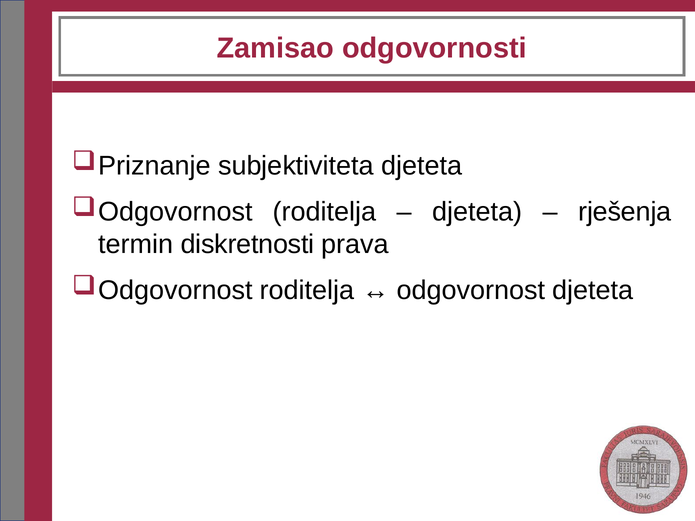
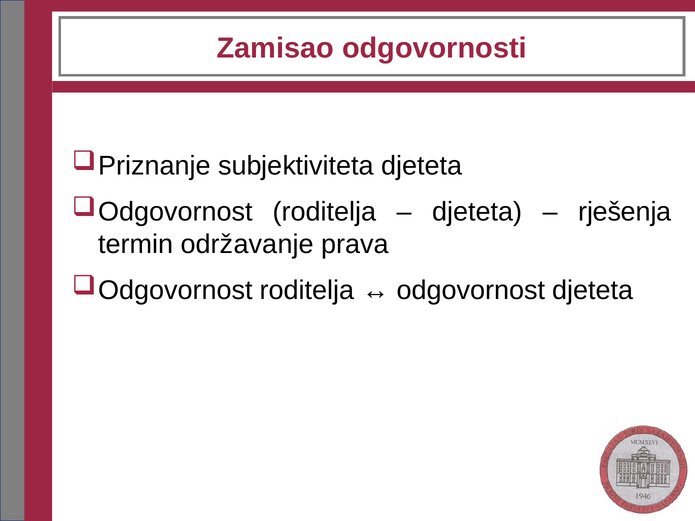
diskretnosti: diskretnosti -> održavanje (247, 244)
